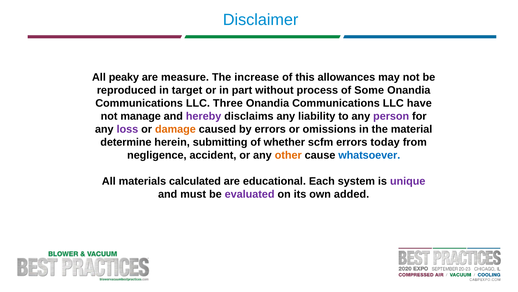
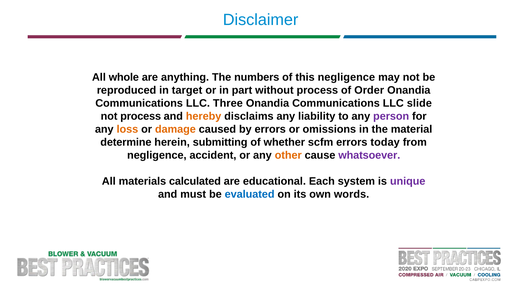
peaky: peaky -> whole (124, 77)
measure: measure -> anything (185, 77)
increase: increase -> numbers (257, 77)
this allowances: allowances -> negligence (346, 77)
Some: Some -> Order (369, 90)
have: have -> slide (419, 103)
not manage: manage -> process (141, 116)
hereby colour: purple -> orange (204, 116)
loss colour: purple -> orange (127, 129)
whatsoever colour: blue -> purple (369, 155)
evaluated colour: purple -> blue (250, 194)
added: added -> words (352, 194)
